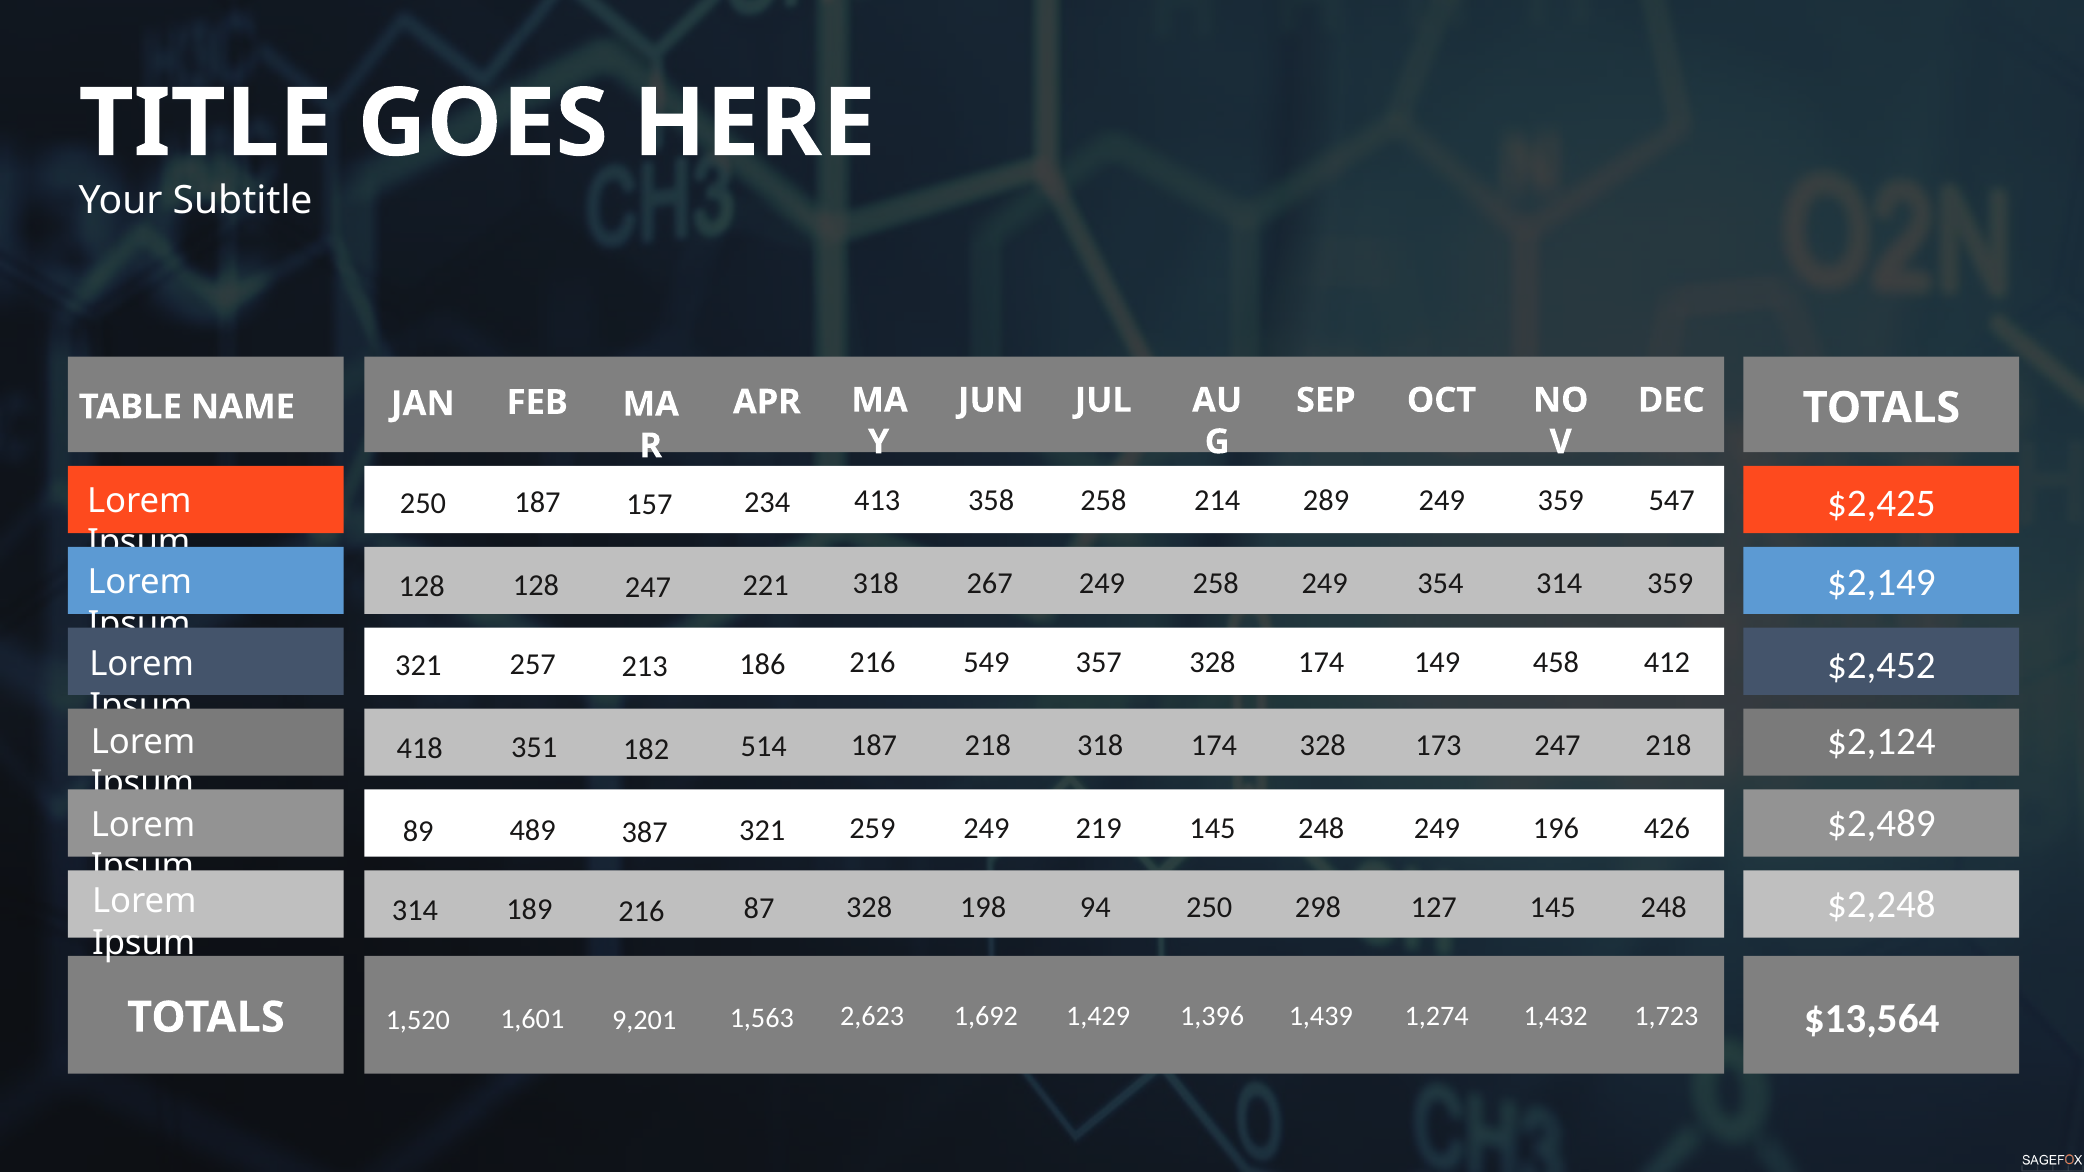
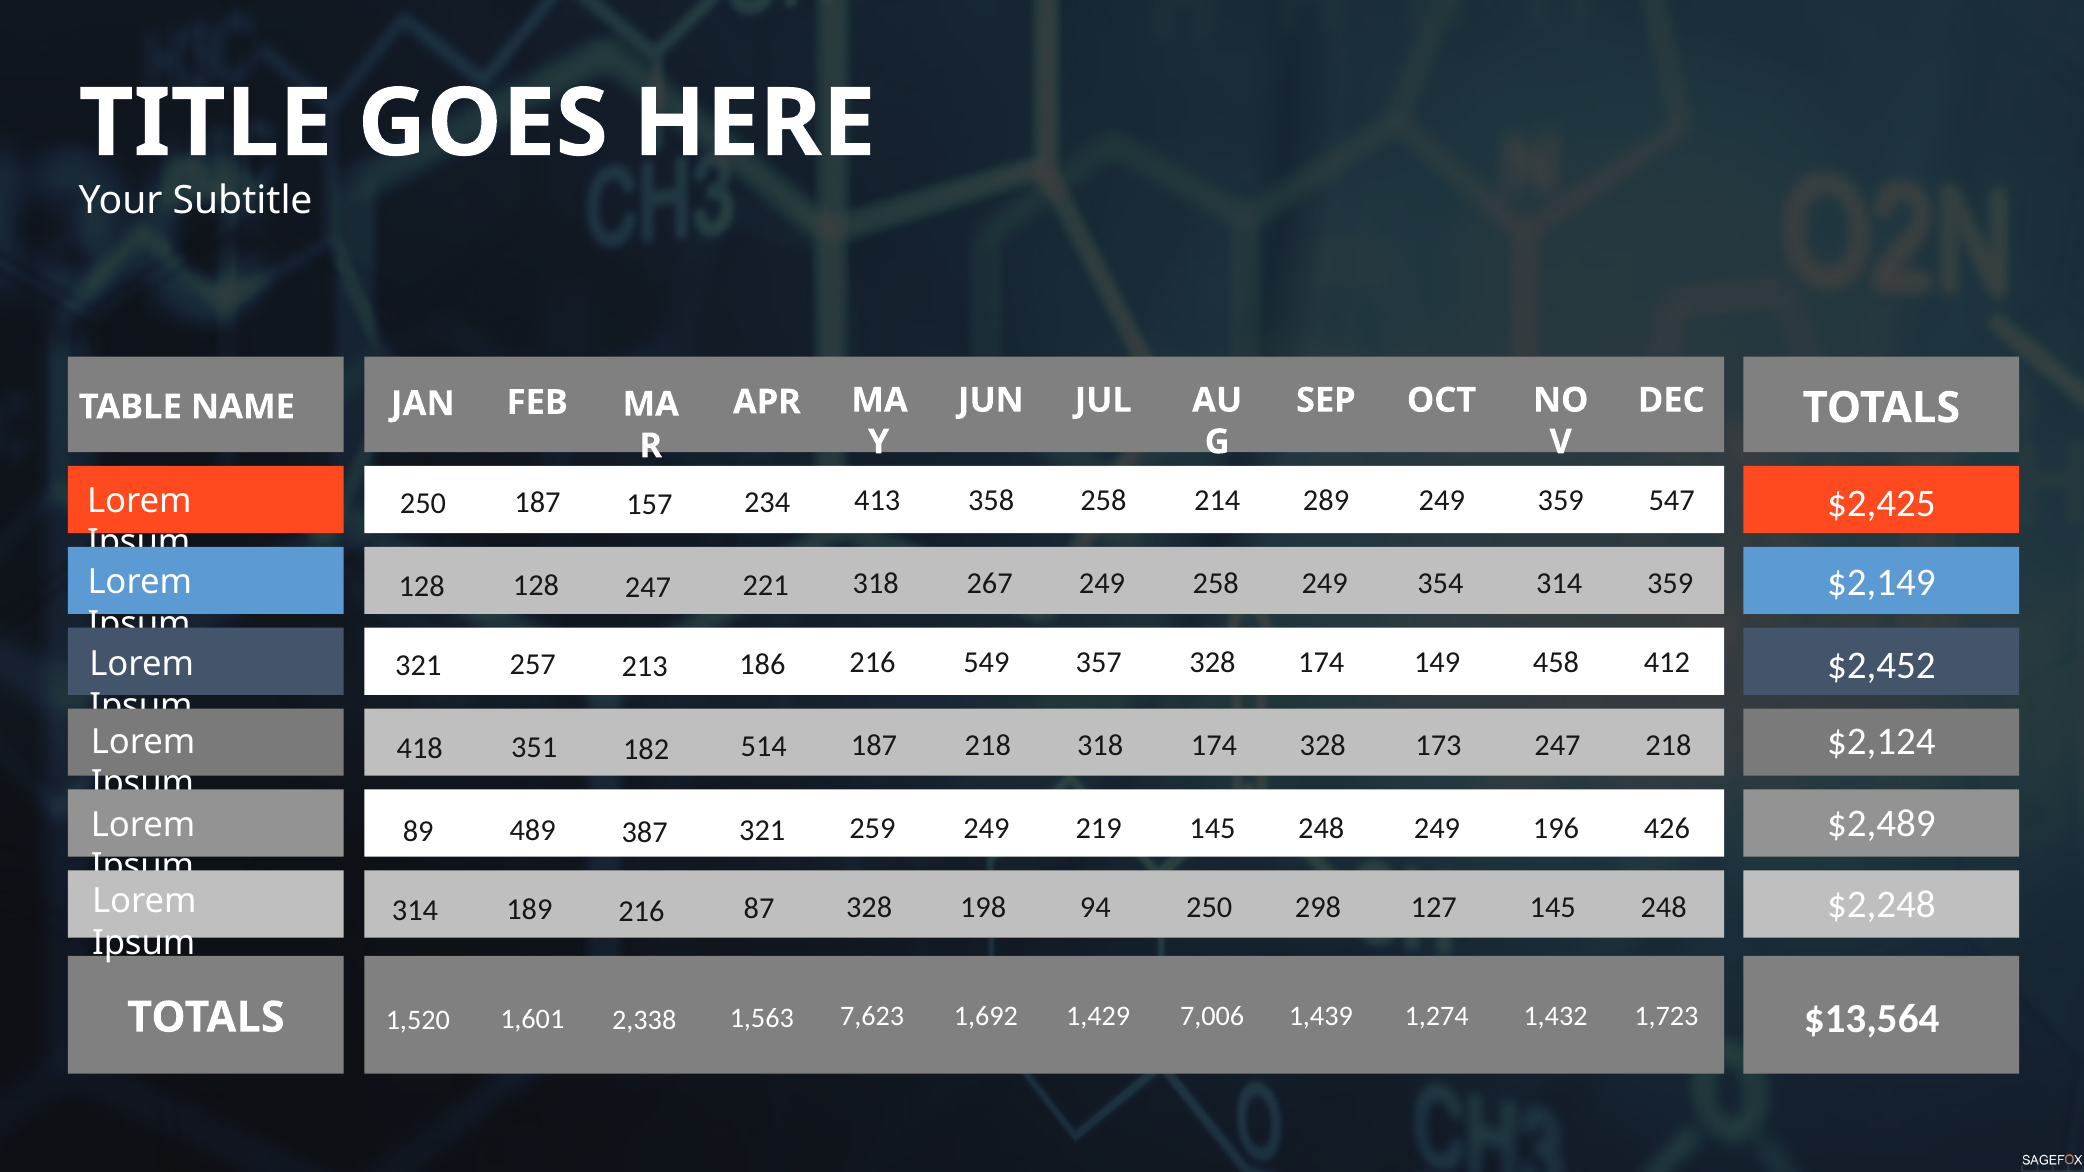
2,623: 2,623 -> 7,623 (872, 1017)
1,396: 1,396 -> 7,006 (1212, 1017)
9,201: 9,201 -> 2,338 (644, 1021)
